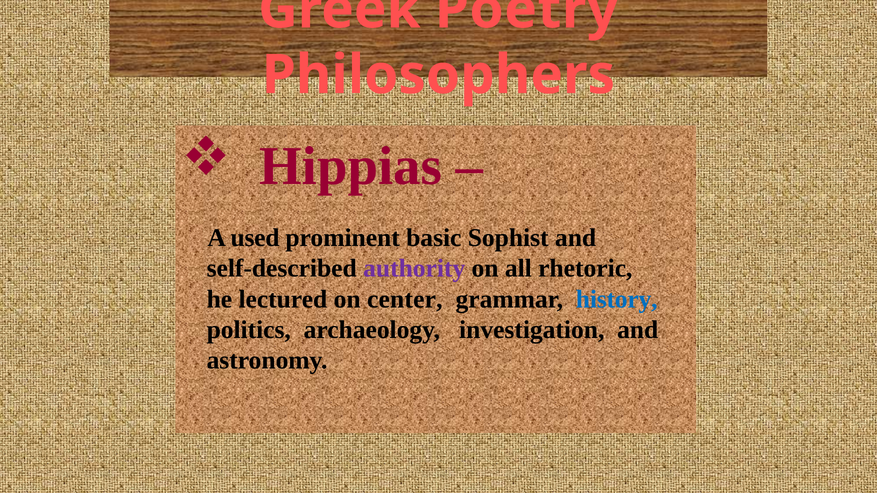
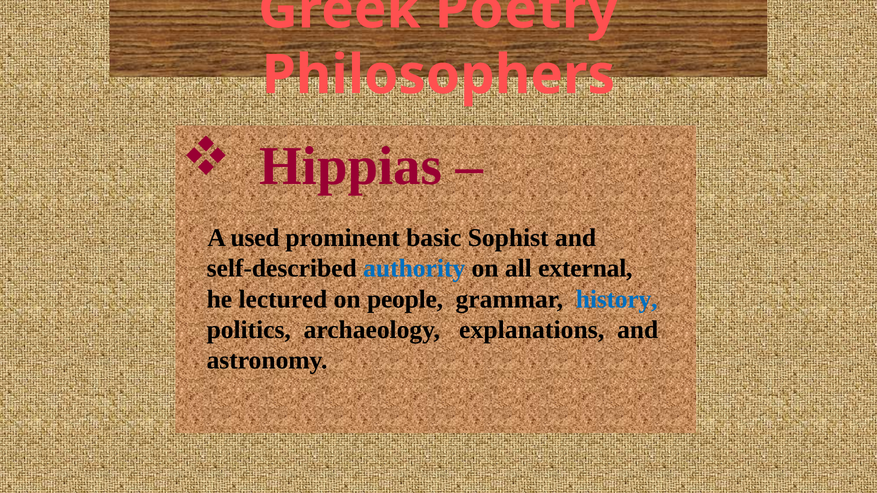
authority colour: purple -> blue (414, 269)
rhetoric: rhetoric -> external (585, 269)
center: center -> people (405, 299)
investigation: investigation -> explanations (532, 330)
